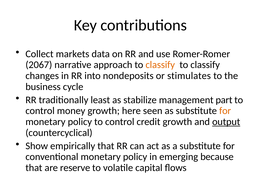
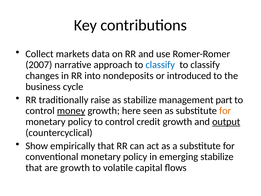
2067: 2067 -> 2007 (39, 65)
classify colour: orange -> blue (160, 65)
stimulates: stimulates -> introduced (189, 76)
least: least -> raise (100, 100)
money underline: none -> present (71, 111)
emerging because: because -> stabilize (217, 157)
are reserve: reserve -> growth (75, 168)
